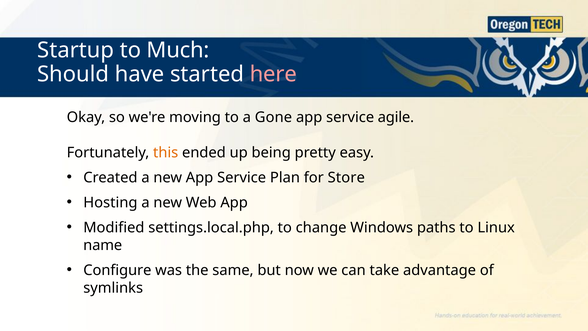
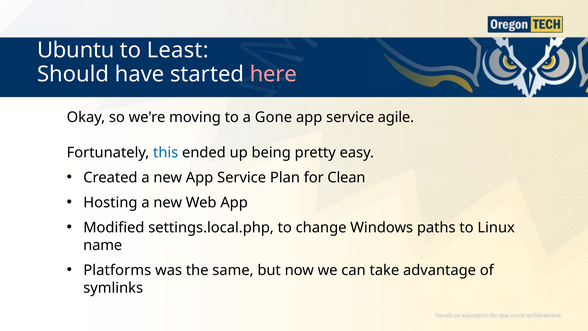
Startup: Startup -> Ubuntu (76, 50)
Much: Much -> Least (178, 50)
this colour: orange -> blue (166, 152)
Store: Store -> Clean (346, 177)
Configure: Configure -> Platforms (117, 270)
